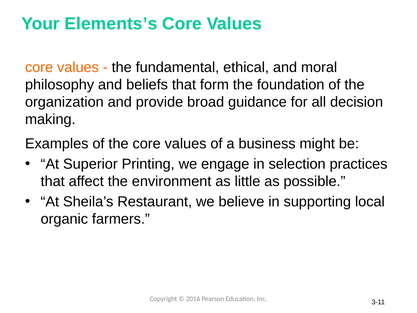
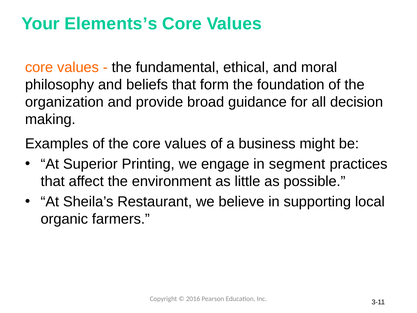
selection: selection -> segment (297, 164)
